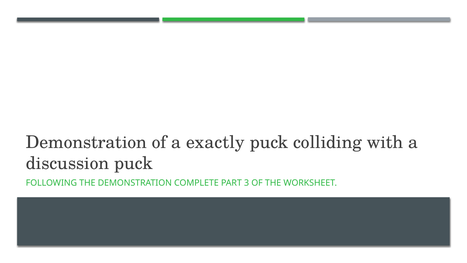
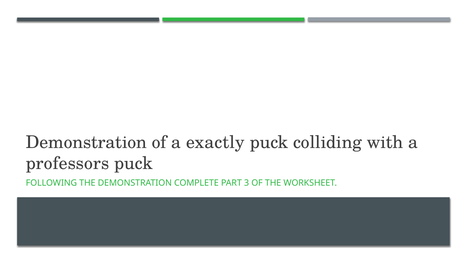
discussion: discussion -> professors (67, 163)
